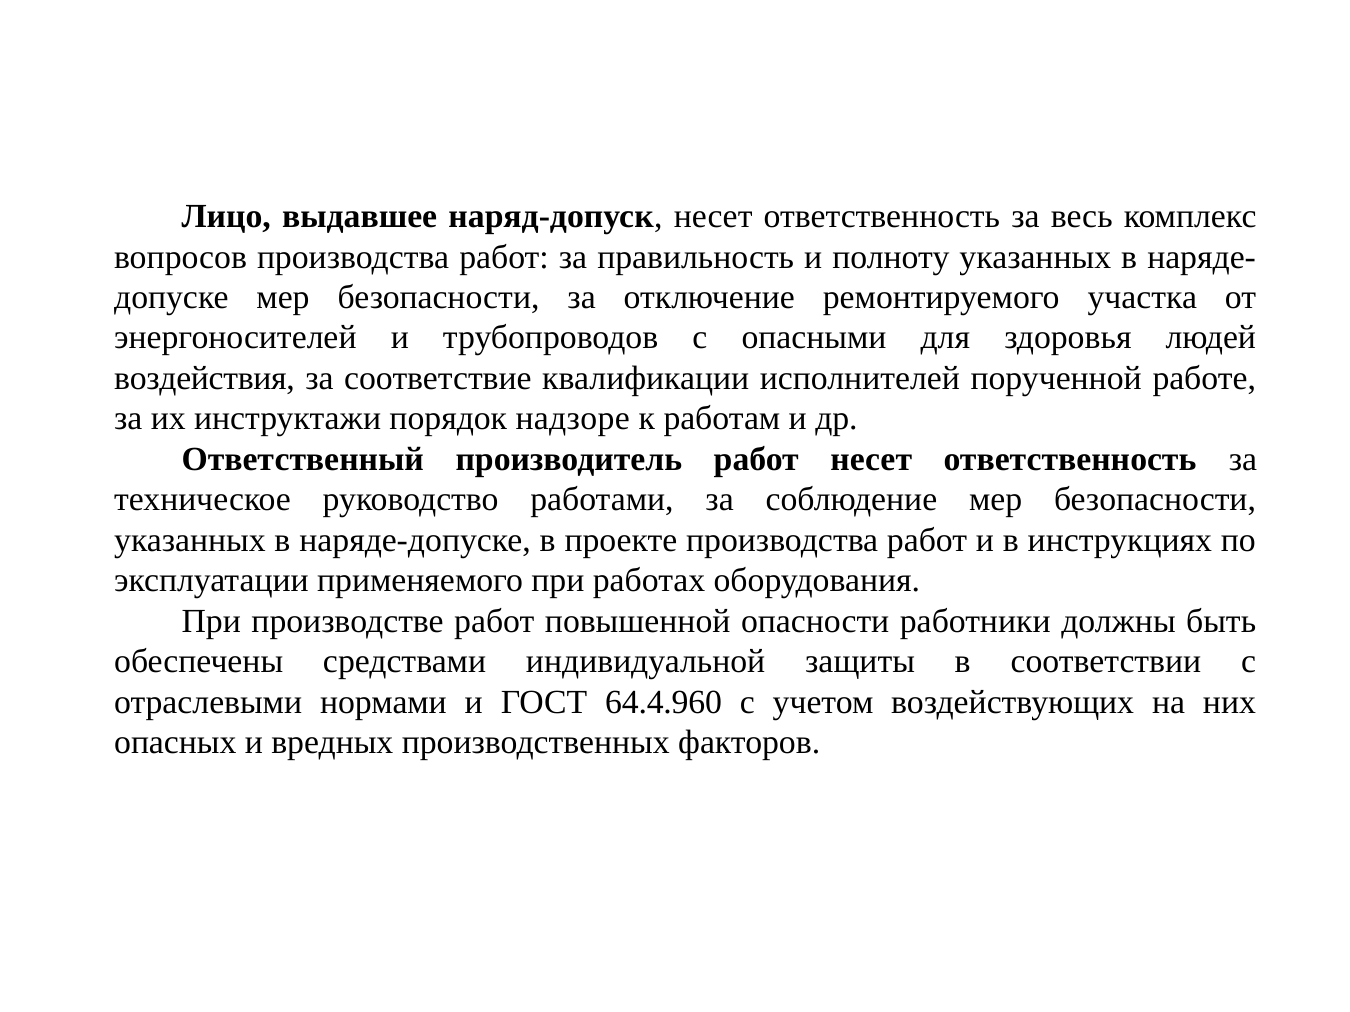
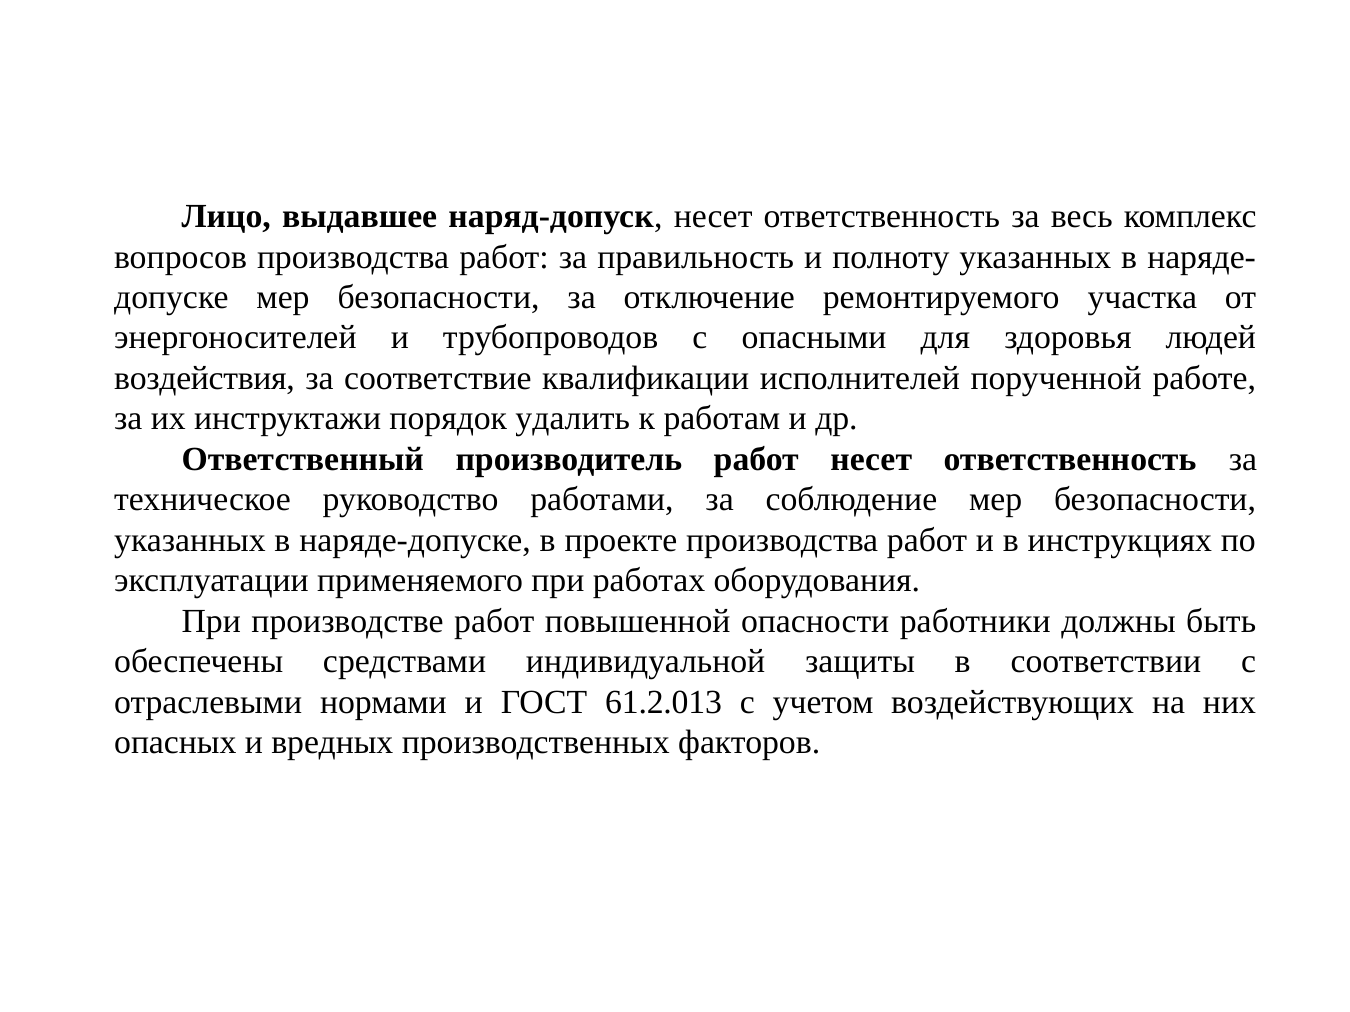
надзоре: надзоре -> удалить (573, 419)
64.4.960: 64.4.960 -> 61.2.013 (664, 703)
